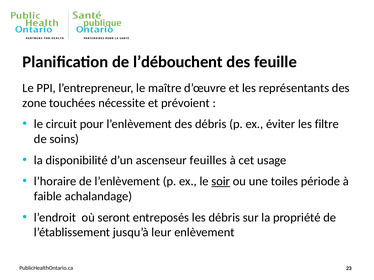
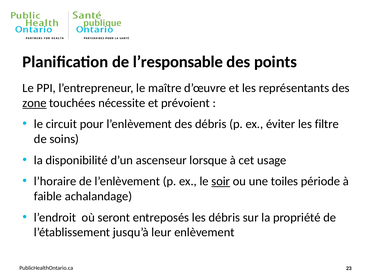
l’débouchent: l’débouchent -> l’responsable (178, 62)
feuille: feuille -> points (275, 62)
zone underline: none -> present (34, 103)
feuilles: feuilles -> lorsque (208, 160)
